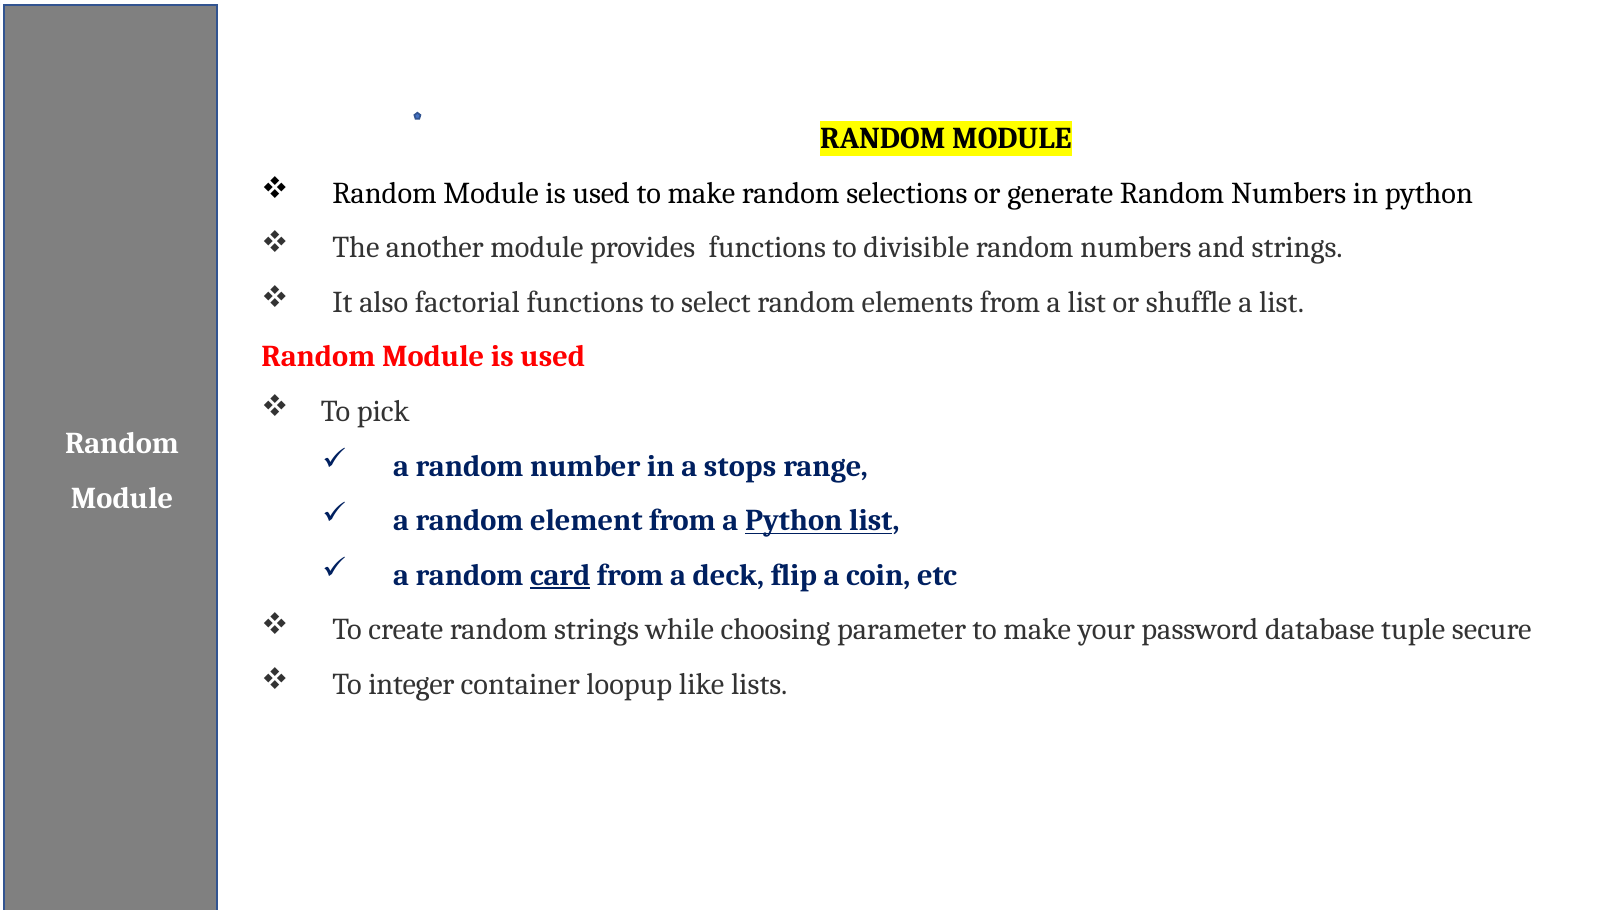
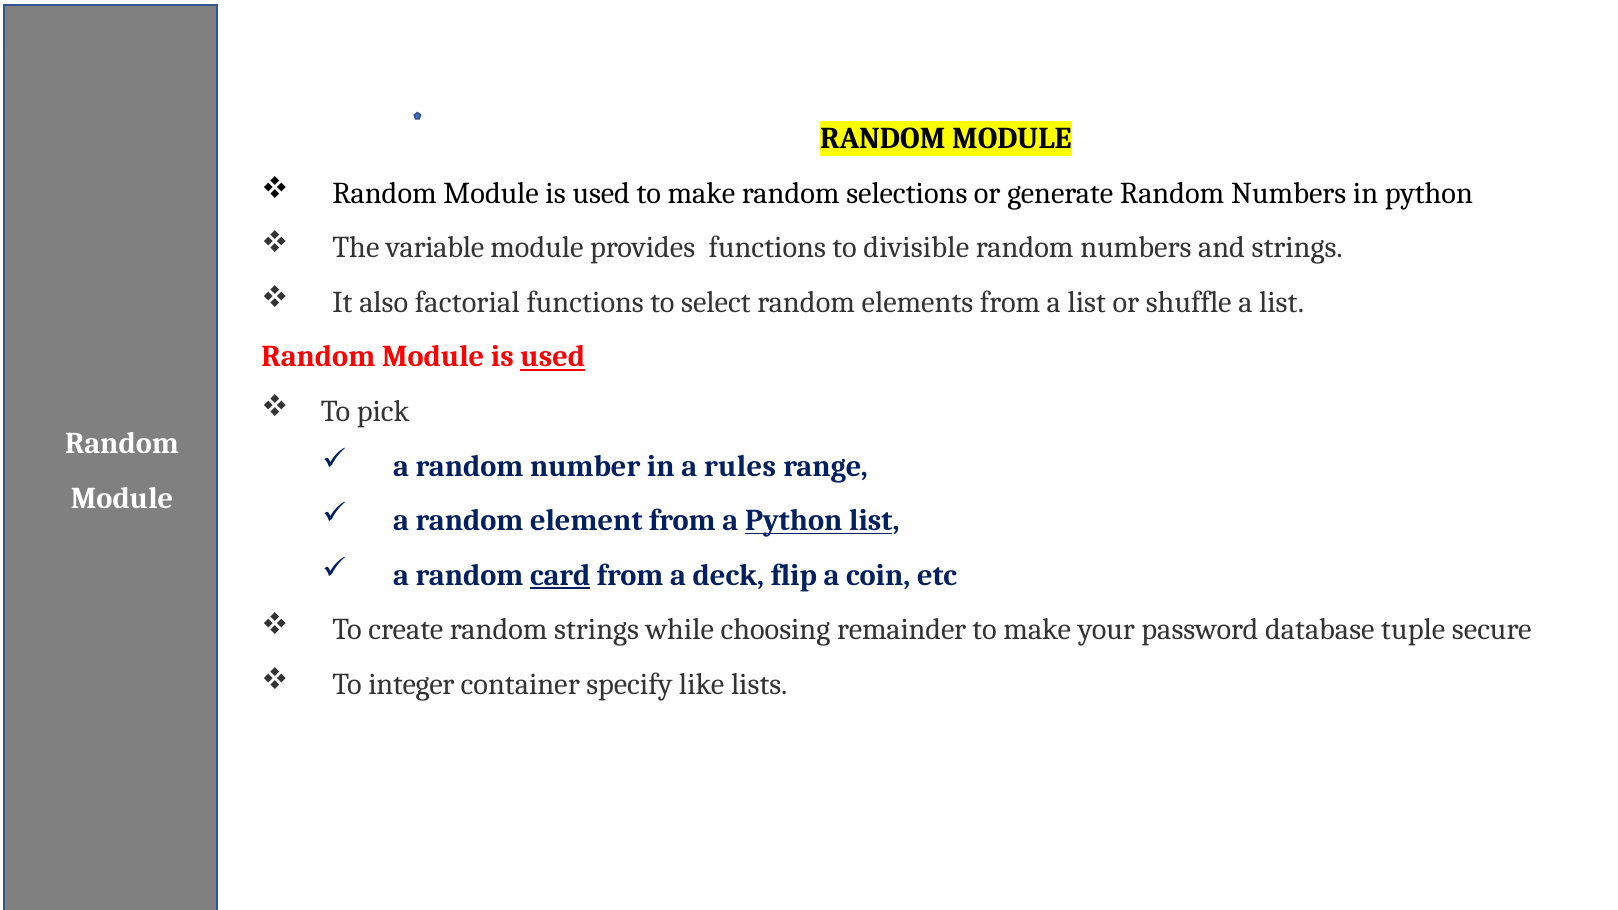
another: another -> variable (435, 248)
used underline: none -> present (553, 357)
stops: stops -> rules (740, 466)
parameter: parameter -> remainder (902, 630)
loopup: loopup -> specify (629, 684)
